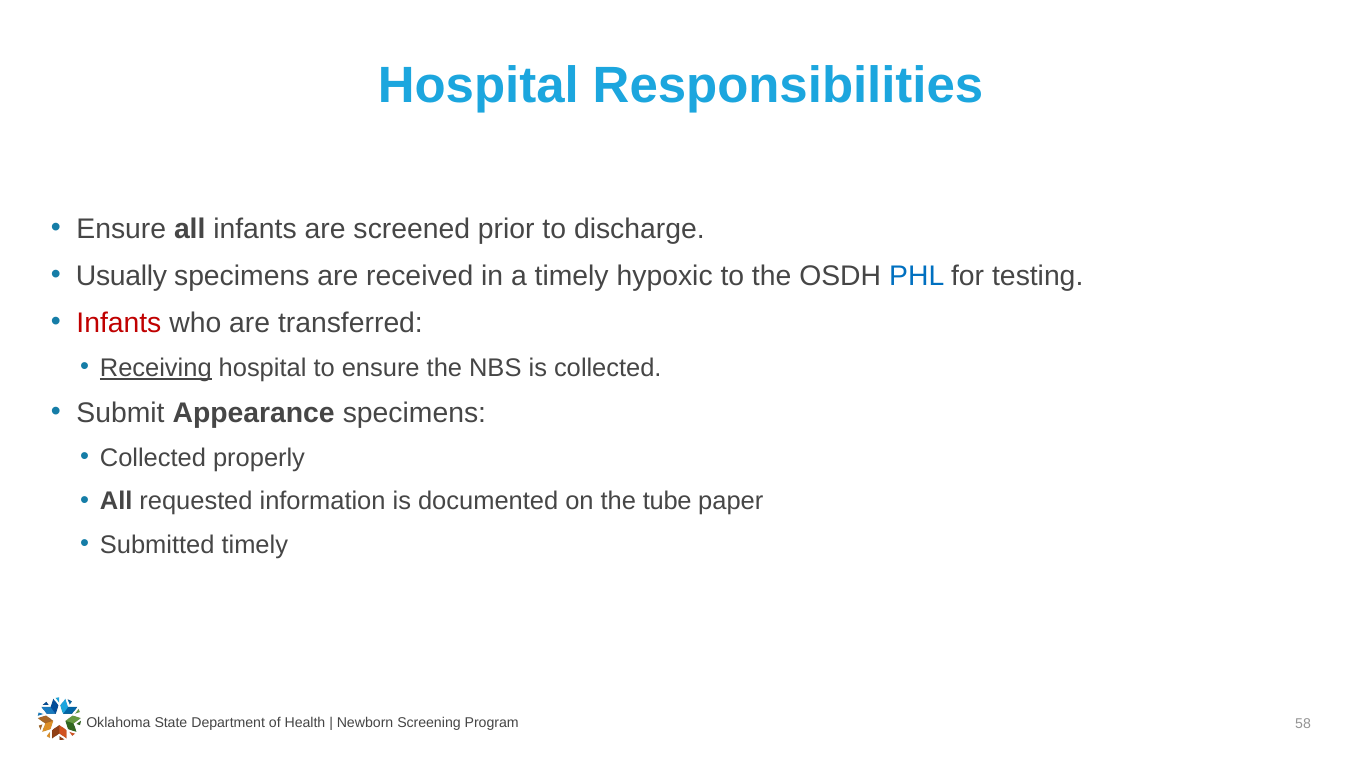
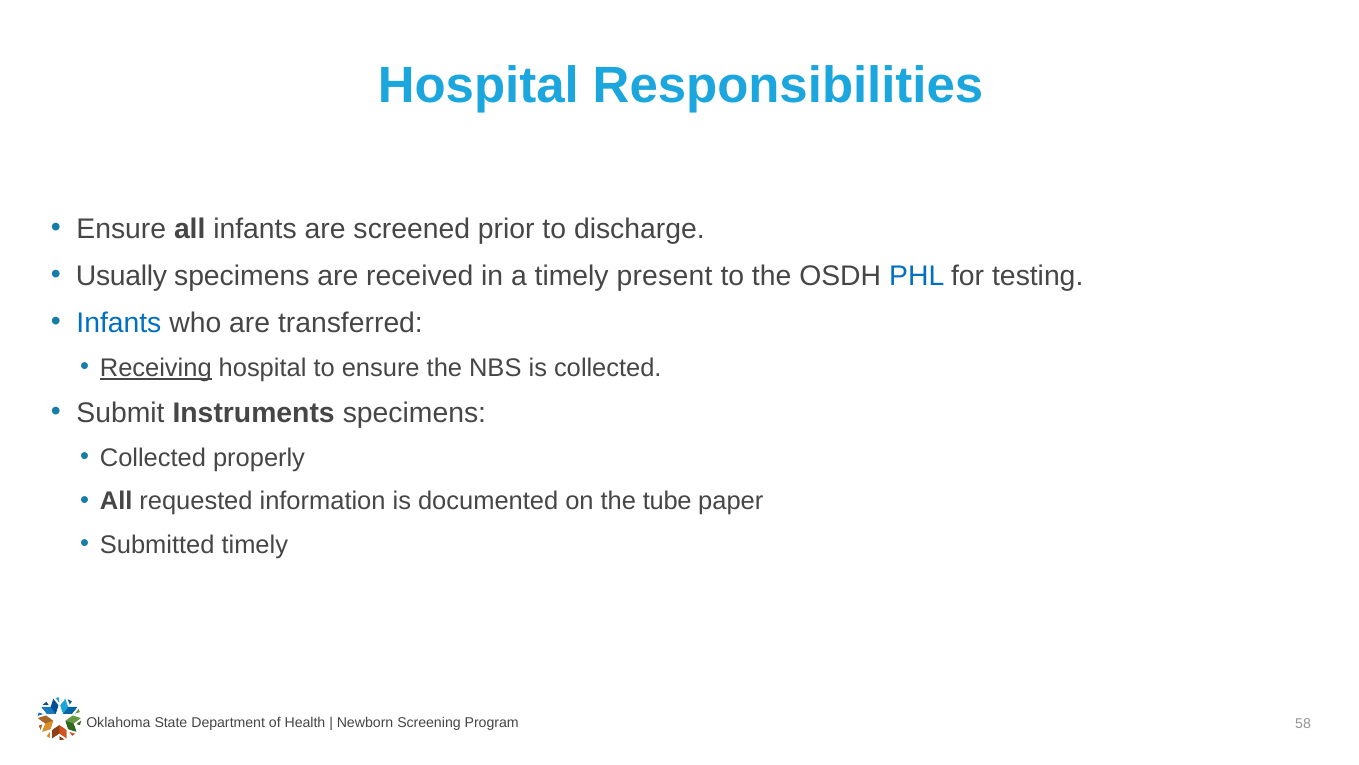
hypoxic: hypoxic -> present (665, 276)
Infants colour: red -> blue (119, 323)
Appearance: Appearance -> Instruments (254, 413)
